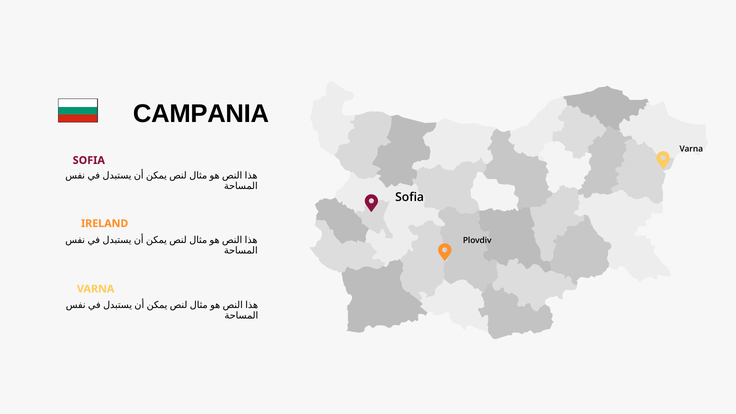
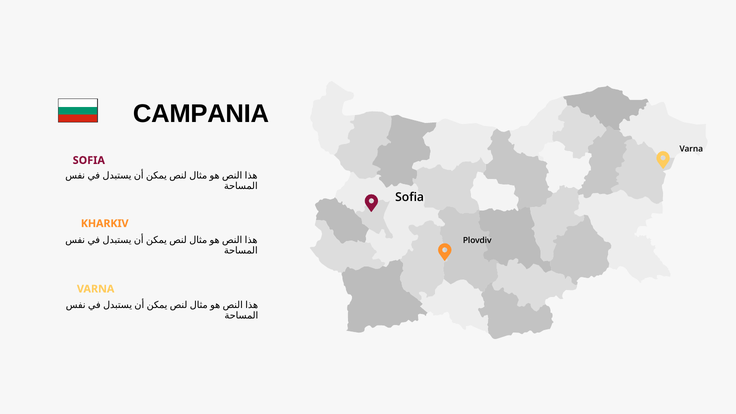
IRELAND: IRELAND -> KHARKIV (105, 224)
